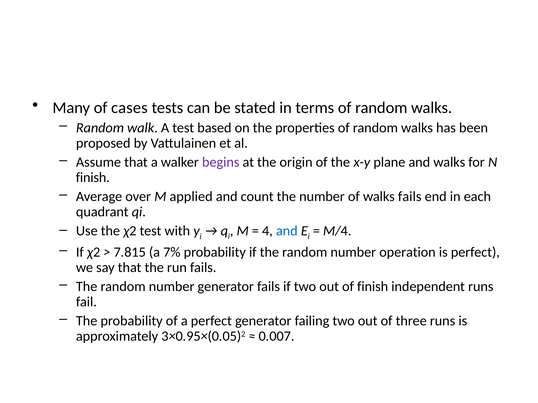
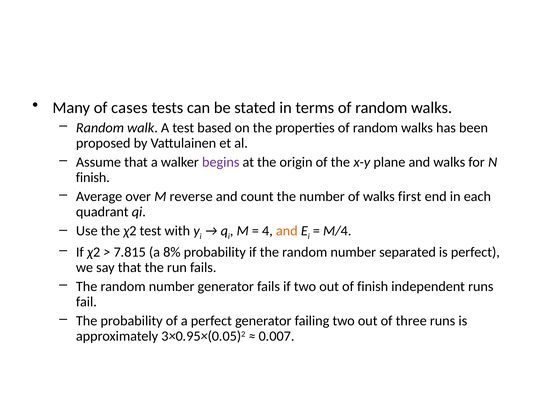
applied: applied -> reverse (191, 197)
walks fails: fails -> first (410, 197)
and colour: blue -> orange (287, 231)
7%: 7% -> 8% (172, 252)
operation: operation -> separated (408, 252)
